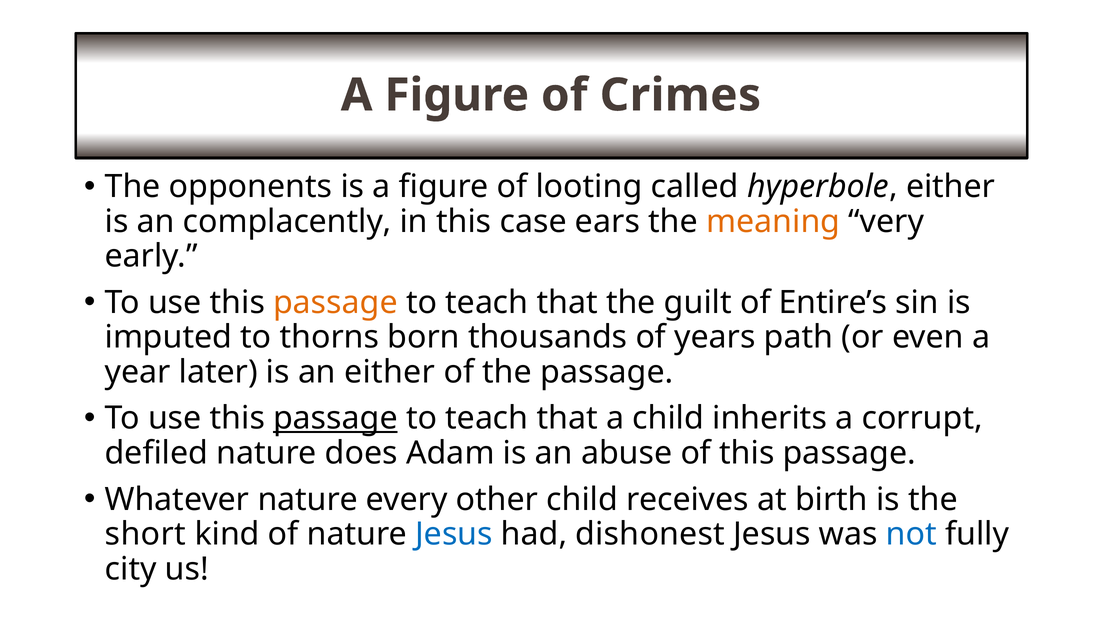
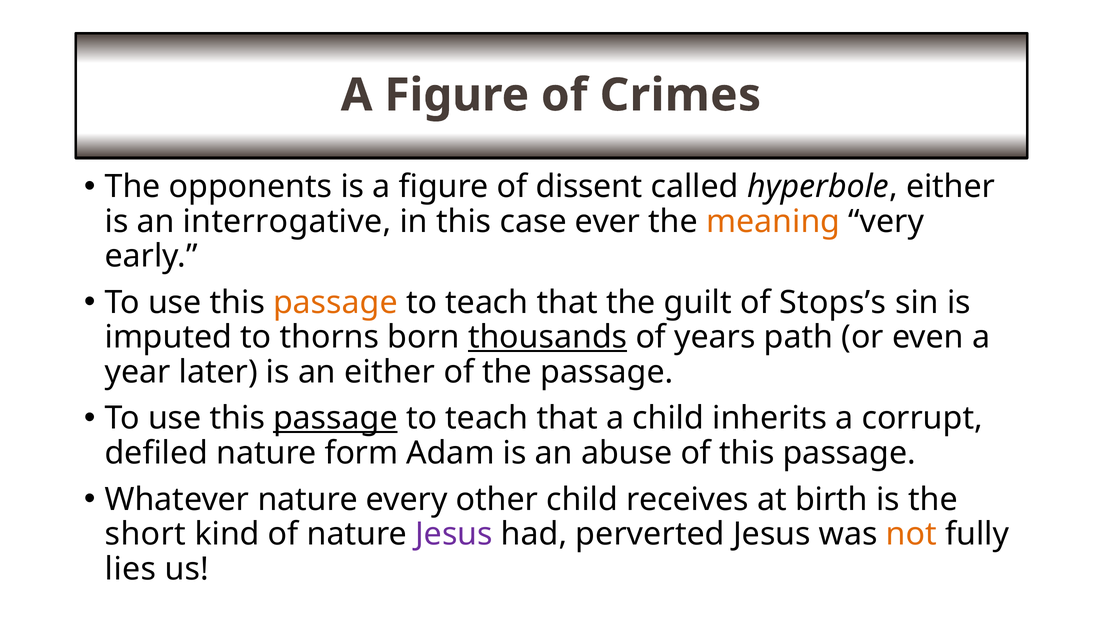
looting: looting -> dissent (589, 186)
complacently: complacently -> interrogative (287, 221)
ears: ears -> ever (608, 221)
Entire’s: Entire’s -> Stops’s (833, 302)
thousands underline: none -> present (548, 337)
does: does -> form (361, 453)
Jesus colour: blue -> purple (454, 534)
dishonest: dishonest -> perverted (650, 534)
not colour: blue -> orange (911, 534)
city: city -> lies (130, 568)
